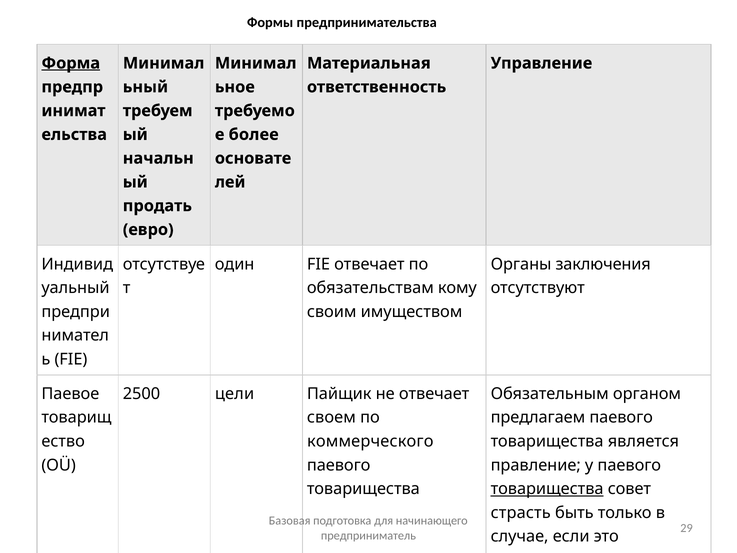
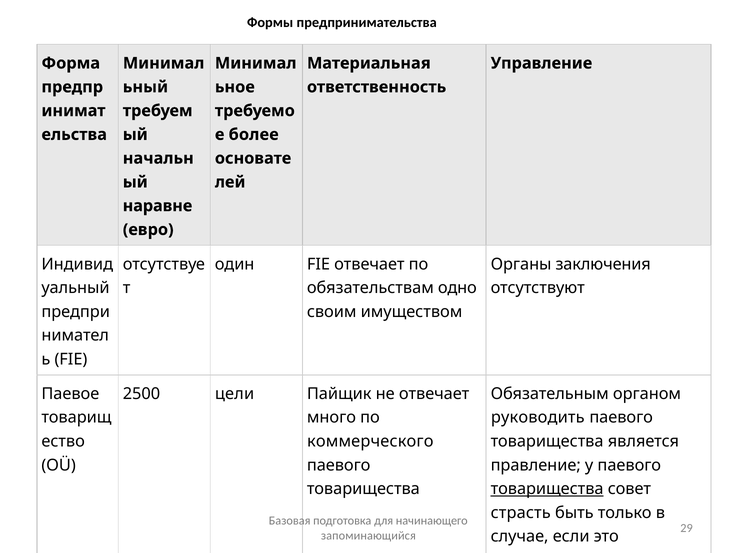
Форма underline: present -> none (71, 63)
продать: продать -> наравне (157, 206)
кому: кому -> одно (457, 288)
своем: своем -> много (331, 417)
предлагаем: предлагаем -> руководить (538, 417)
предприниматель: предприниматель -> запоминающийся (368, 535)
